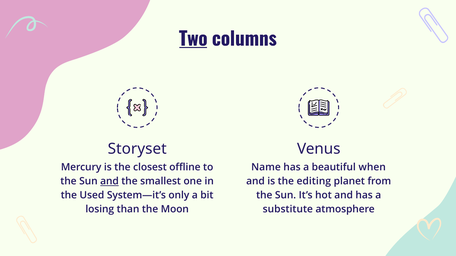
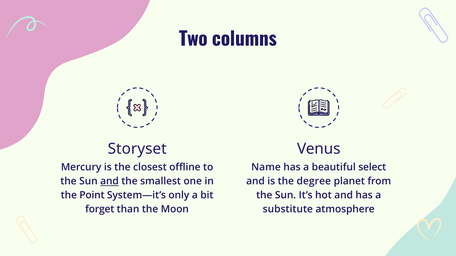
Two underline: present -> none (193, 39)
when: when -> select (372, 168)
editing: editing -> degree (314, 182)
Used: Used -> Point (92, 196)
losing: losing -> forget (100, 210)
